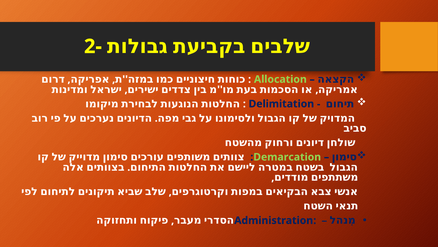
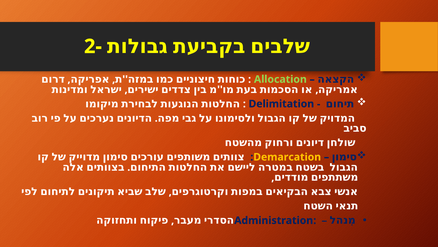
Demarcation colour: light green -> yellow (287, 157)
